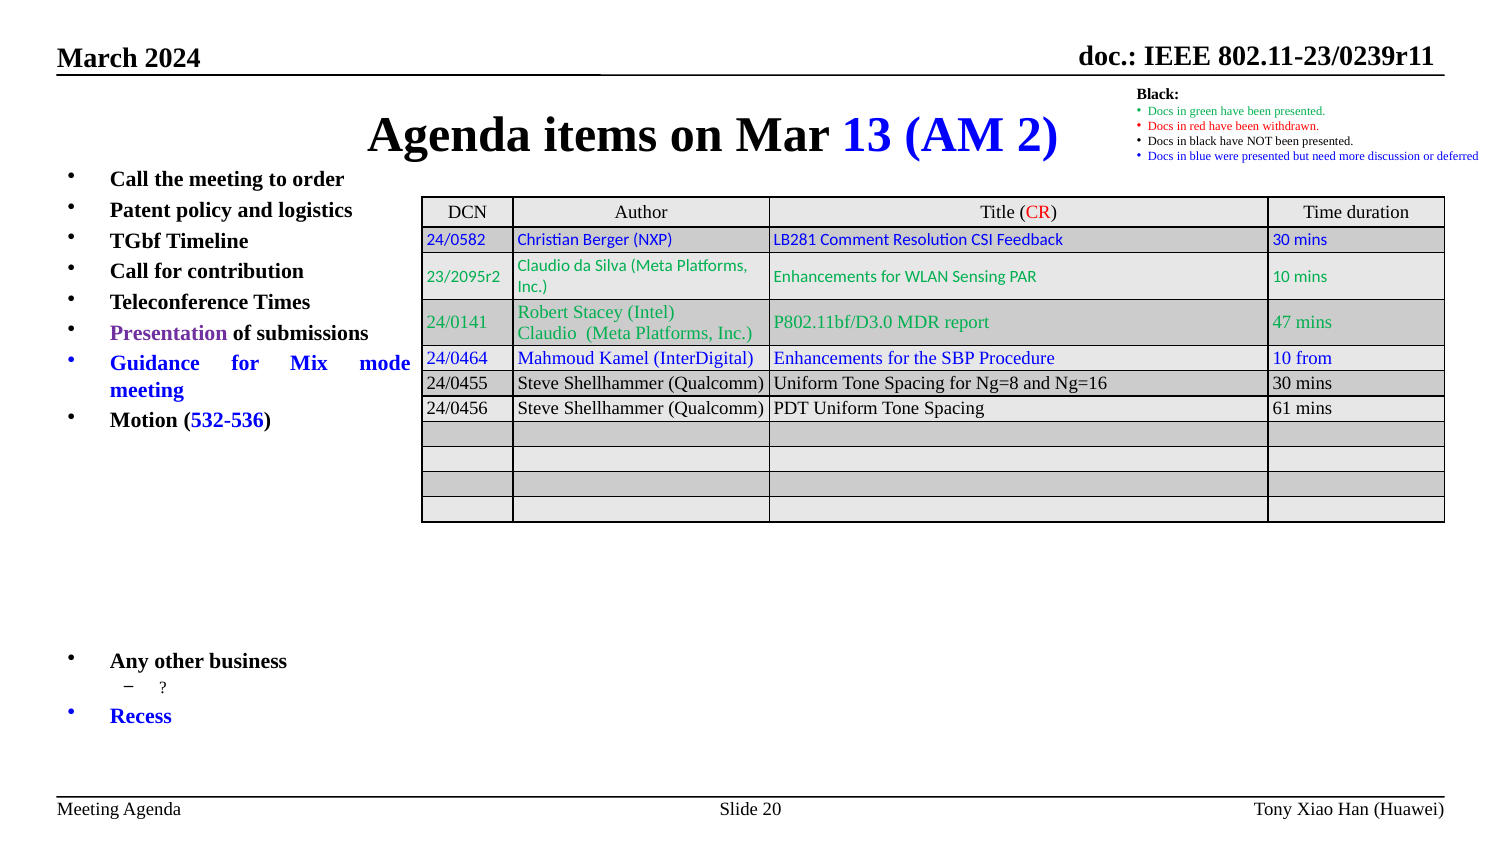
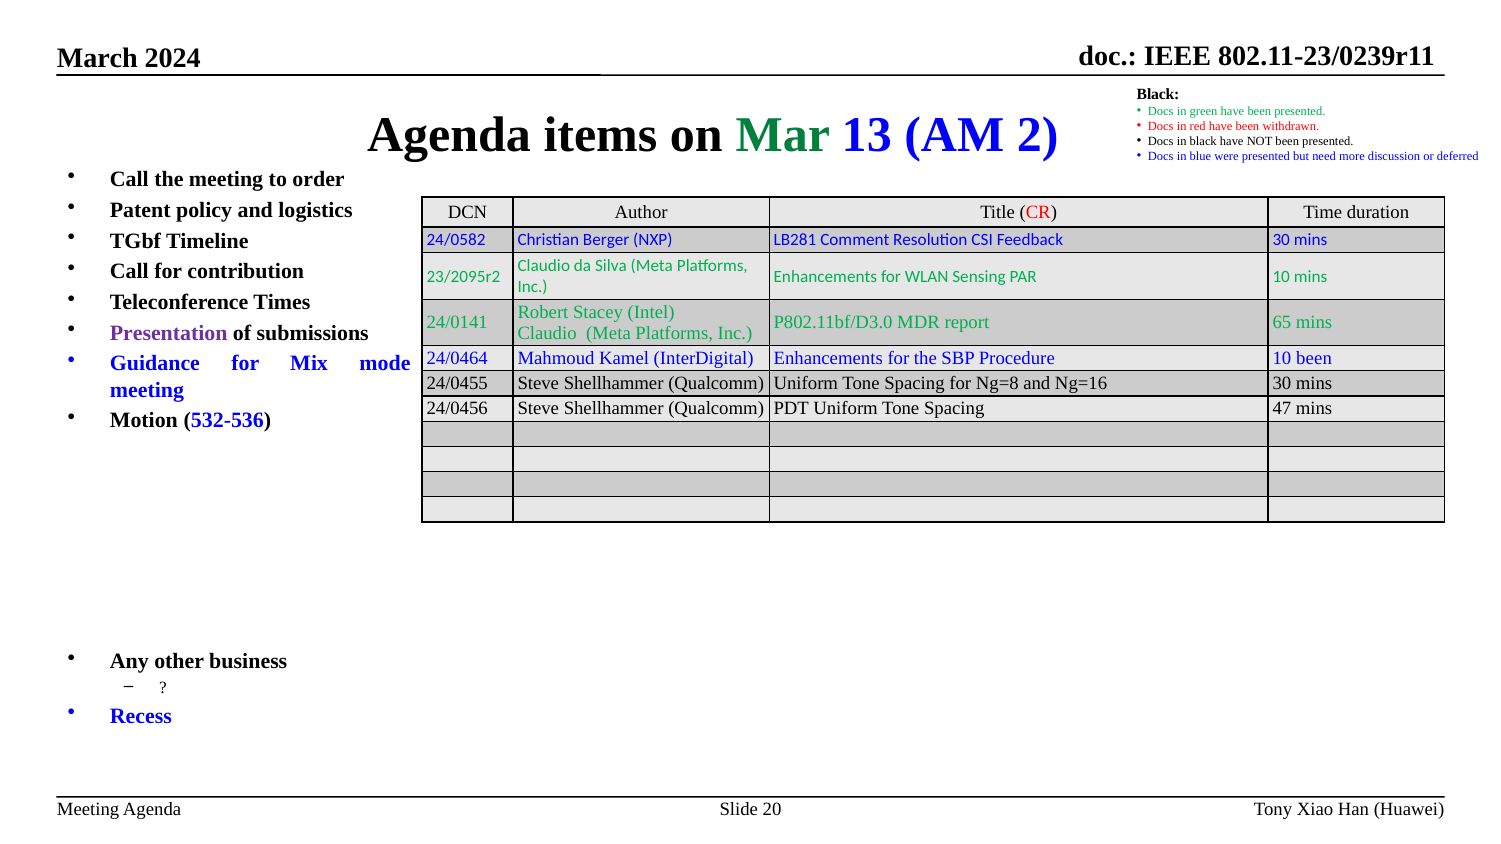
Mar colour: black -> green (783, 135)
47: 47 -> 65 (1282, 323)
10 from: from -> been (1314, 358)
61: 61 -> 47 (1282, 409)
